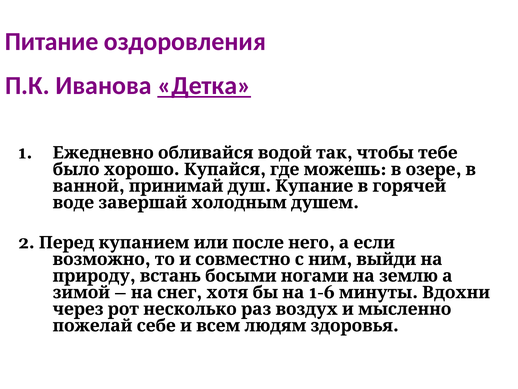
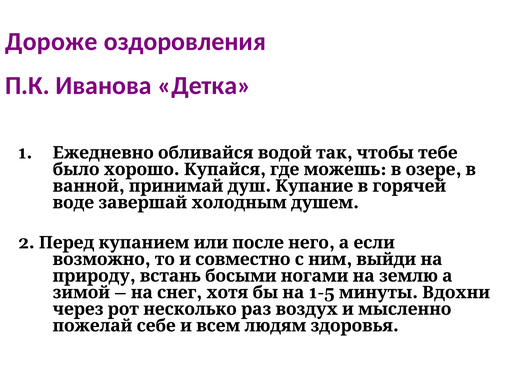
Питание: Питание -> Дороже (51, 41)
Детка underline: present -> none (204, 86)
1-6: 1-6 -> 1-5 (322, 292)
